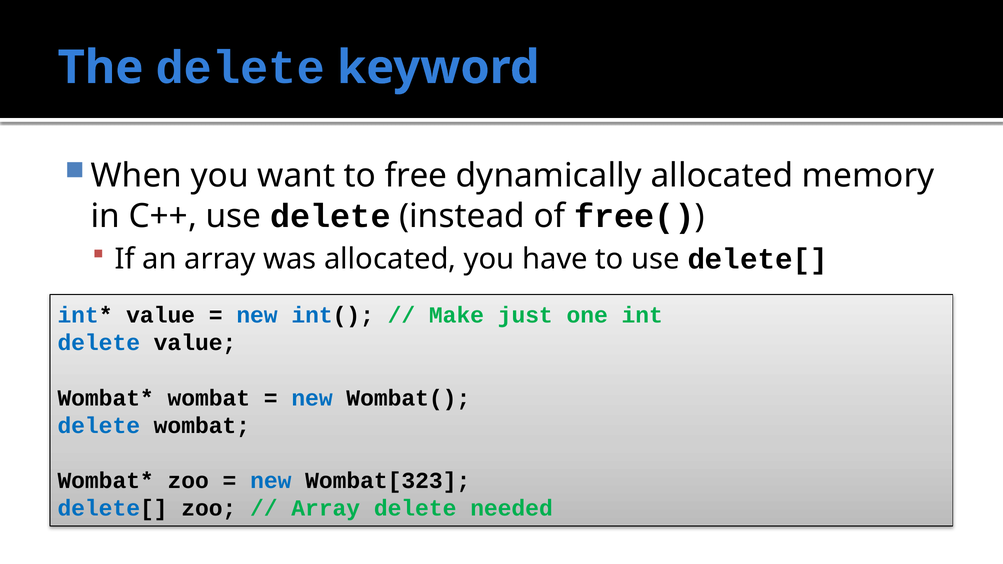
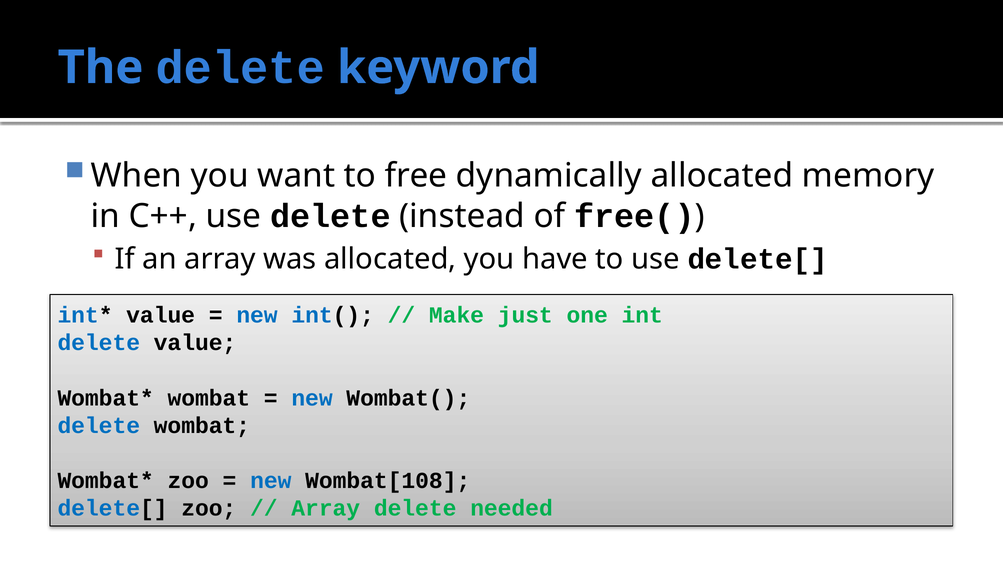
Wombat[323: Wombat[323 -> Wombat[108 (388, 481)
